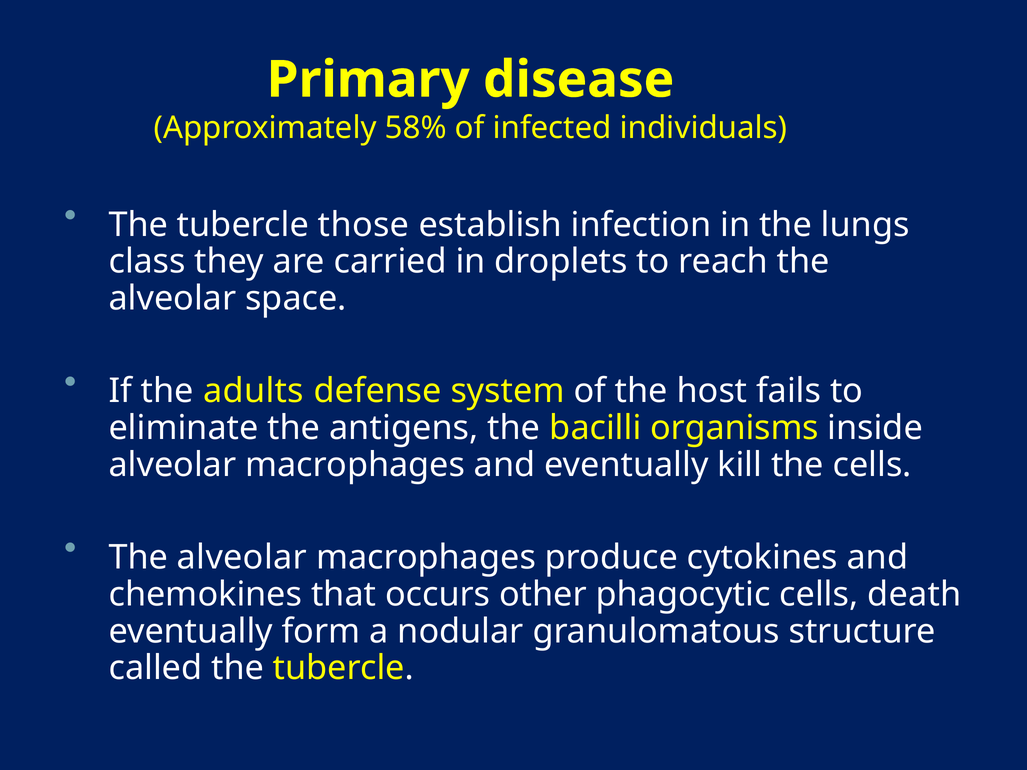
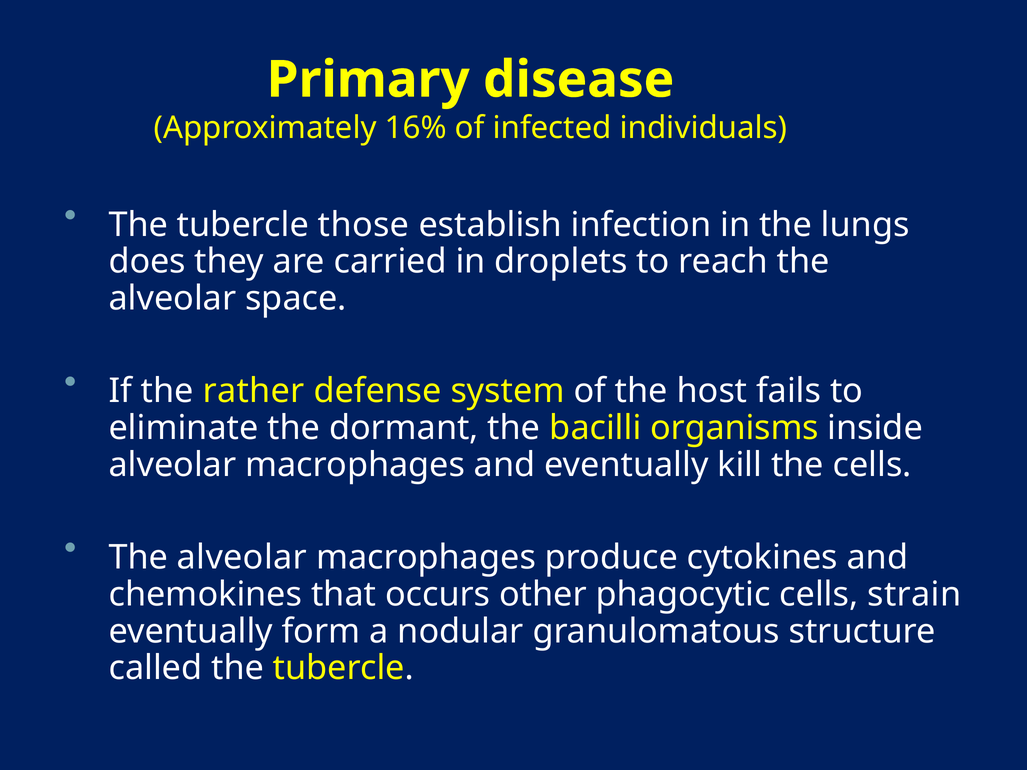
58%: 58% -> 16% (416, 128)
class: class -> does (147, 262)
adults: adults -> rather (253, 391)
antigens: antigens -> dormant (404, 428)
death: death -> strain (914, 594)
